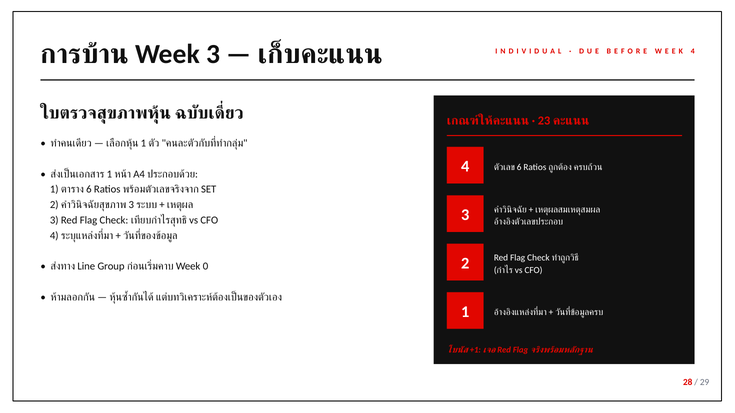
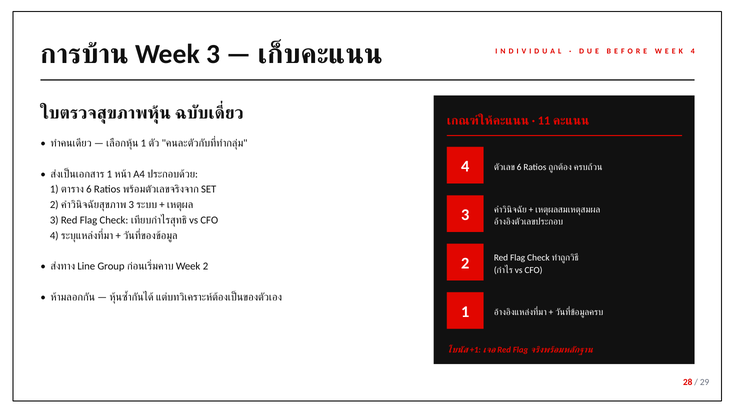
23: 23 -> 11 (544, 121)
0: 0 -> 2 (205, 267)
